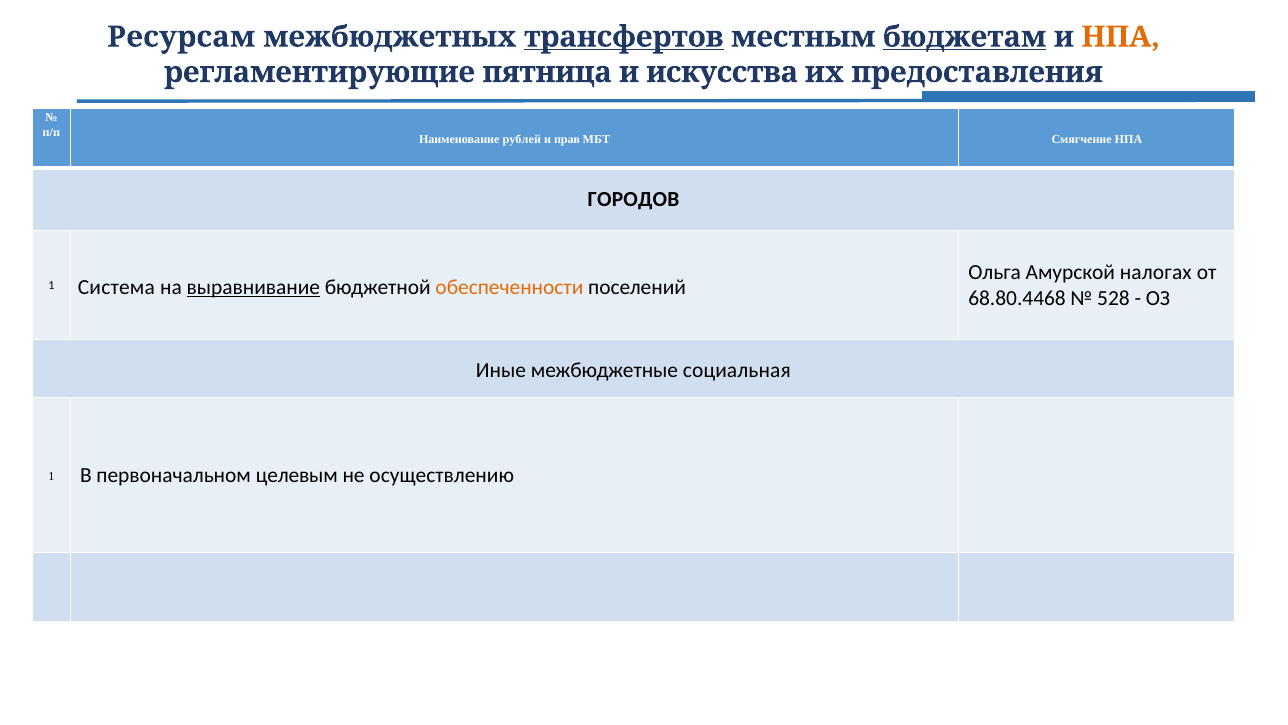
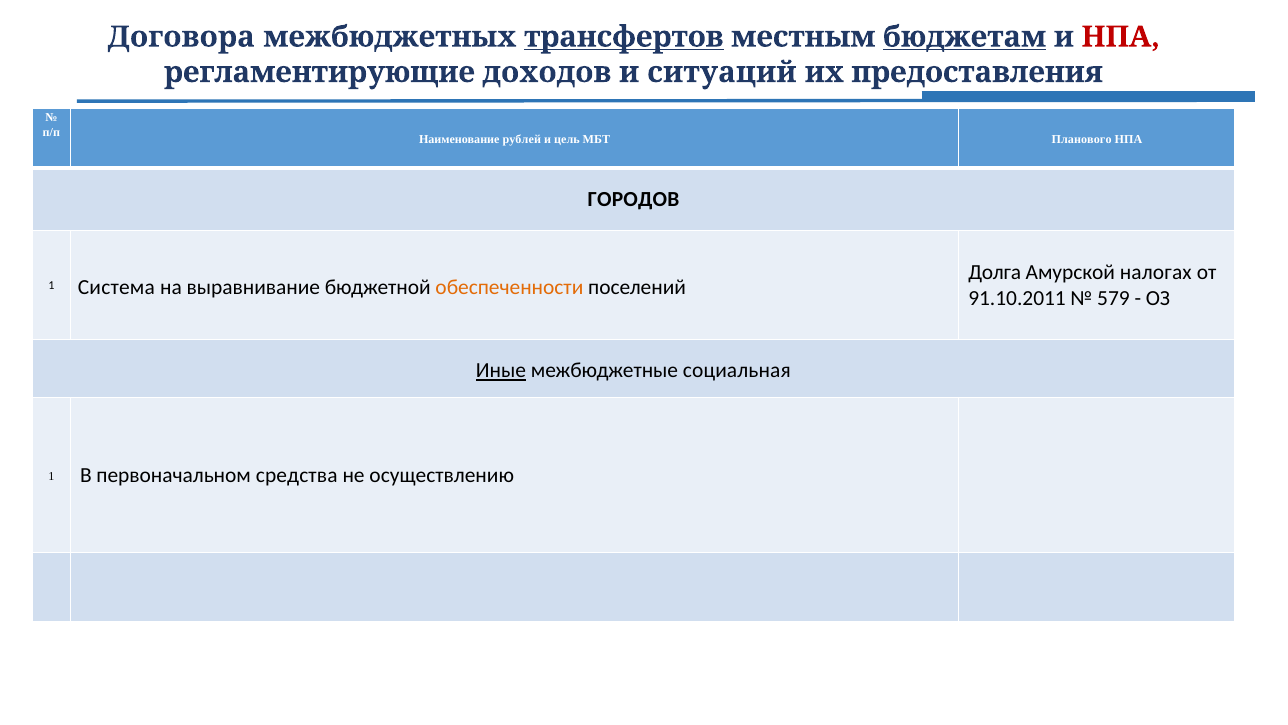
Ресурсам: Ресурсам -> Договора (181, 37)
НПА colour: orange -> red (1121, 37)
пятница: пятница -> доходов (547, 72)
искусства: искусства -> ситуаций (722, 72)
прав: прав -> цель (567, 139)
Смягчение: Смягчение -> Планового (1082, 139)
Ольга: Ольга -> Долга (995, 272)
выравнивание underline: present -> none (253, 287)
68.80.4468: 68.80.4468 -> 91.10.2011 (1017, 298)
528: 528 -> 579 (1113, 298)
Иные underline: none -> present (501, 371)
целевым: целевым -> средства (297, 475)
